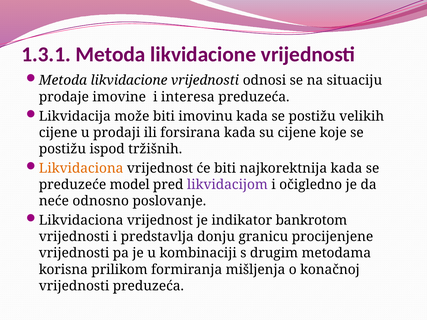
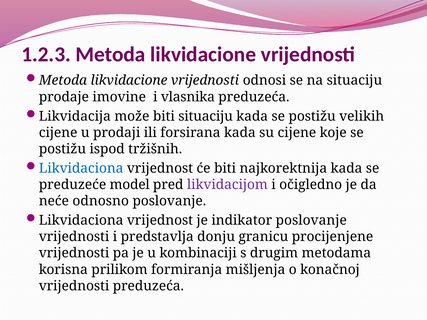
1.3.1: 1.3.1 -> 1.2.3 (46, 55)
interesa: interesa -> vlasnika (188, 97)
biti imovinu: imovinu -> situaciju (206, 116)
Likvidaciona colour: orange -> blue (81, 169)
indikator bankrotom: bankrotom -> poslovanje (311, 221)
